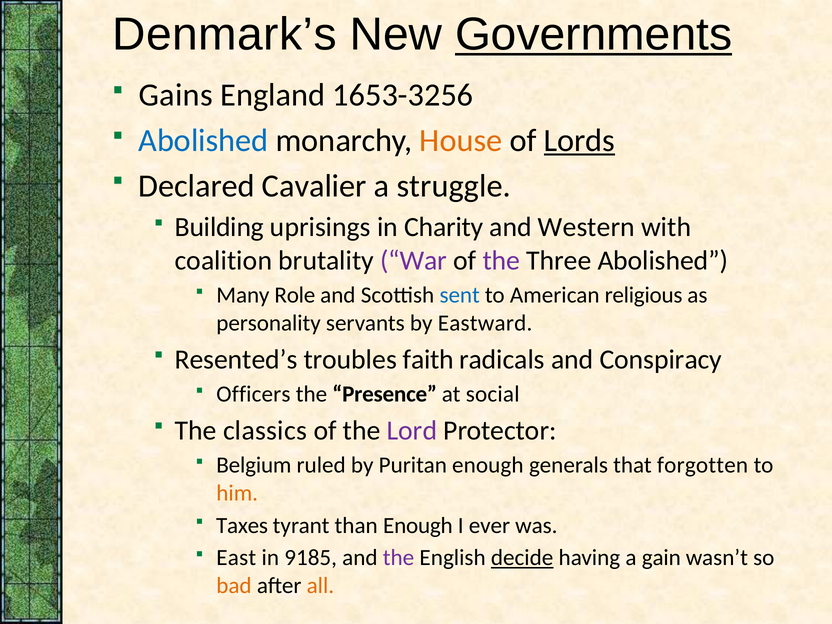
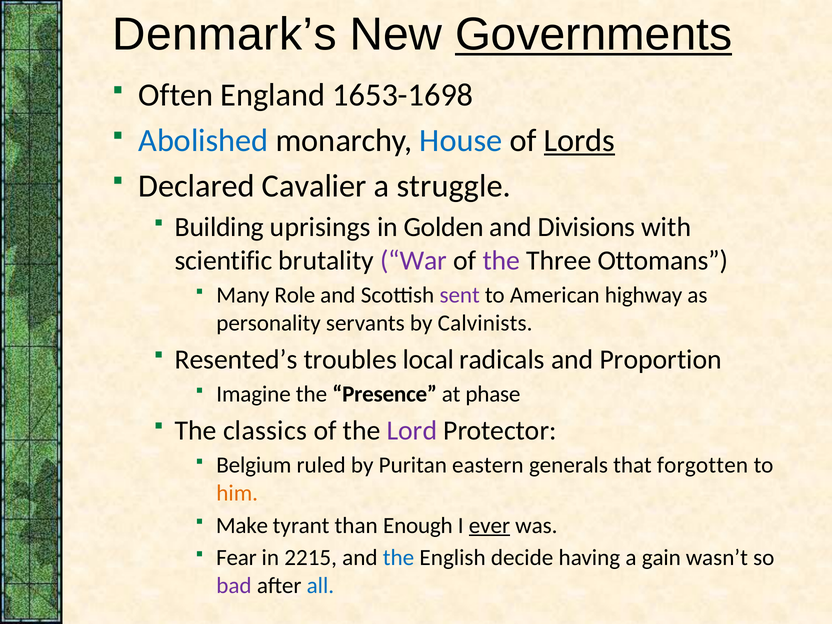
Gains: Gains -> Often (176, 95)
1653-3256: 1653-3256 -> 1653-1698 (403, 95)
House colour: orange -> blue (461, 141)
Charity: Charity -> Golden (444, 227)
Western: Western -> Divisions (587, 227)
coalition: coalition -> scientific (224, 260)
Three Abolished: Abolished -> Ottomans (663, 260)
sent colour: blue -> purple (460, 295)
religious: religious -> highway (644, 295)
Eastward: Eastward -> Calvinists (485, 323)
faith: faith -> local (428, 359)
Conspiracy: Conspiracy -> Proportion (661, 359)
Officers: Officers -> Imagine (254, 394)
social: social -> phase (493, 394)
Puritan enough: enough -> eastern (488, 465)
Taxes: Taxes -> Make (242, 525)
ever underline: none -> present (489, 525)
East: East -> Fear (236, 558)
9185: 9185 -> 2215 (311, 558)
the colour: purple -> blue (398, 558)
decide underline: present -> none (522, 558)
bad colour: orange -> purple (234, 586)
all colour: orange -> blue (320, 586)
